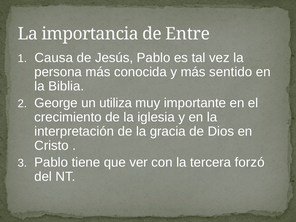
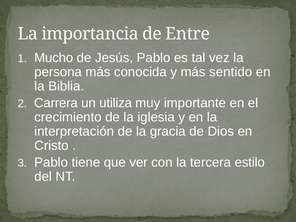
Causa: Causa -> Mucho (54, 58)
George: George -> Carrera (56, 103)
forzó: forzó -> estilo (250, 162)
